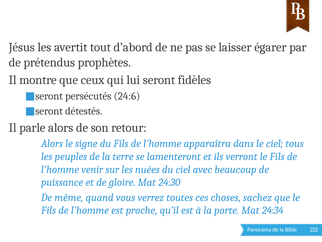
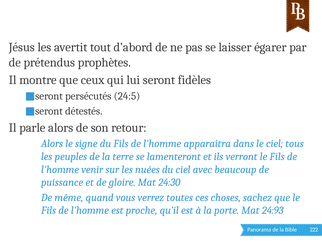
24:6: 24:6 -> 24:5 (127, 96)
24:34: 24:34 -> 24:93 (273, 210)
